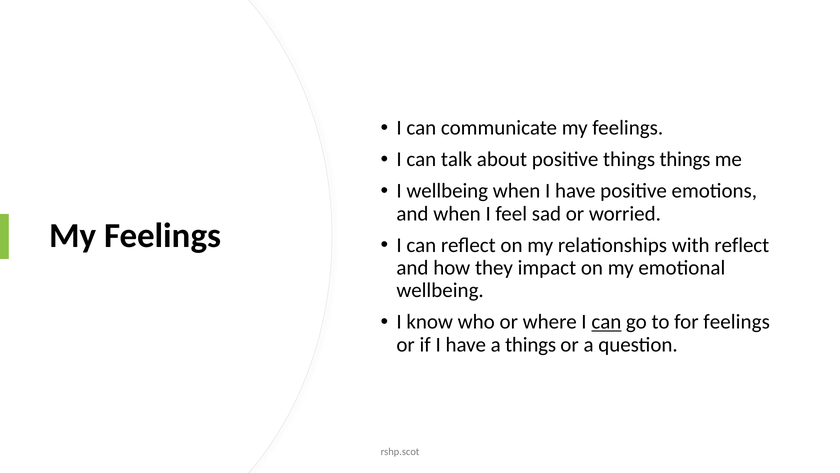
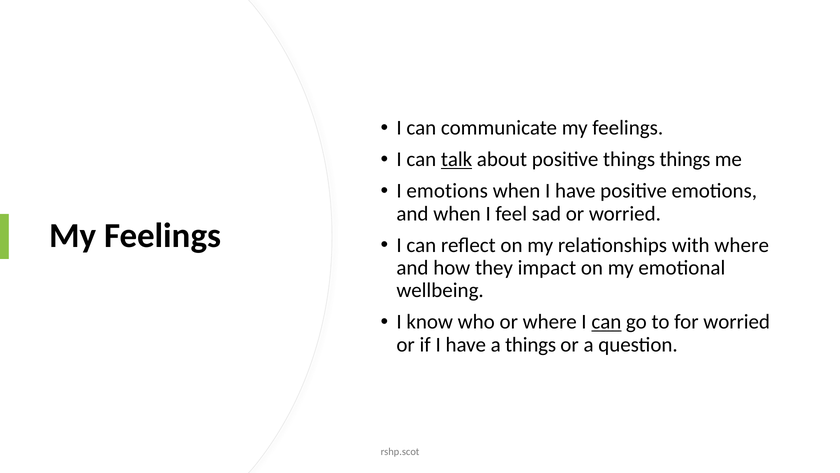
talk underline: none -> present (457, 159)
I wellbeing: wellbeing -> emotions (447, 191)
with reflect: reflect -> where (742, 245)
for feelings: feelings -> worried (737, 322)
